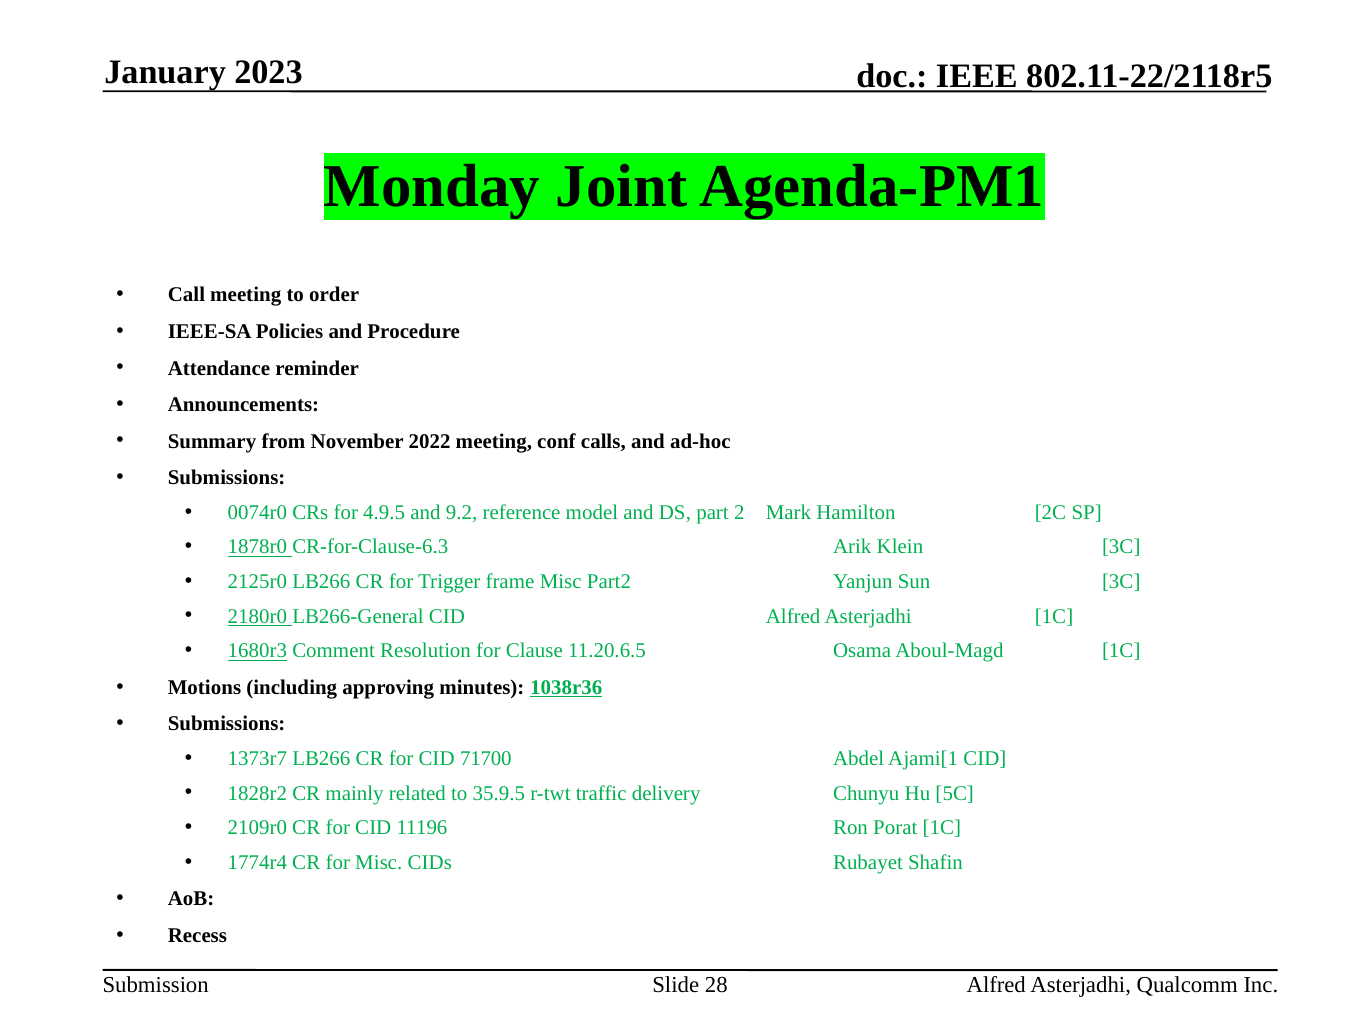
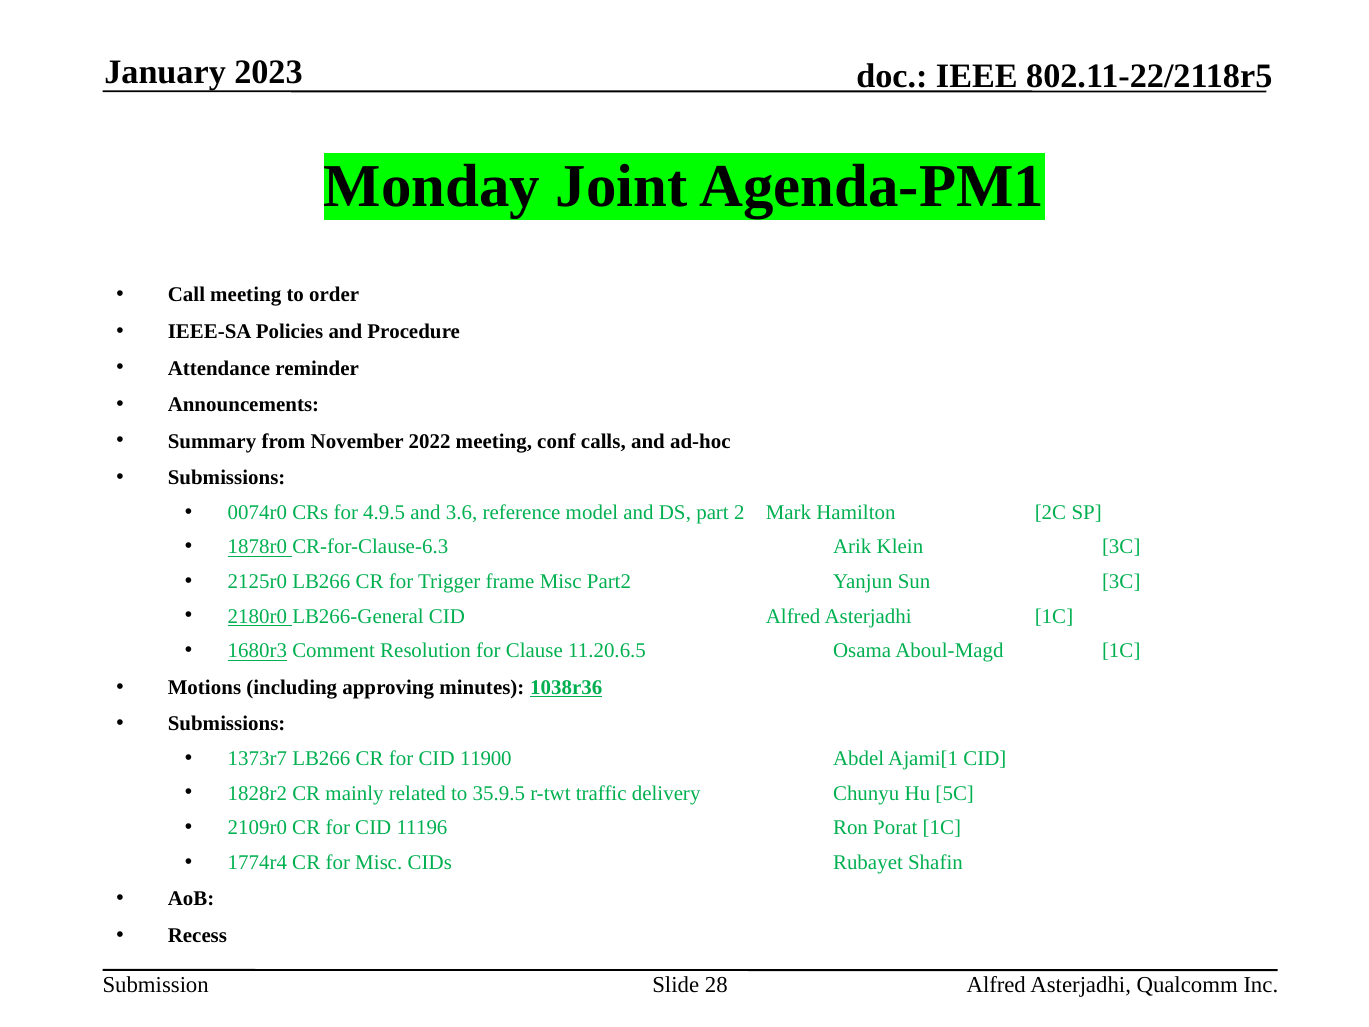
9.2: 9.2 -> 3.6 (462, 512)
71700: 71700 -> 11900 (486, 758)
